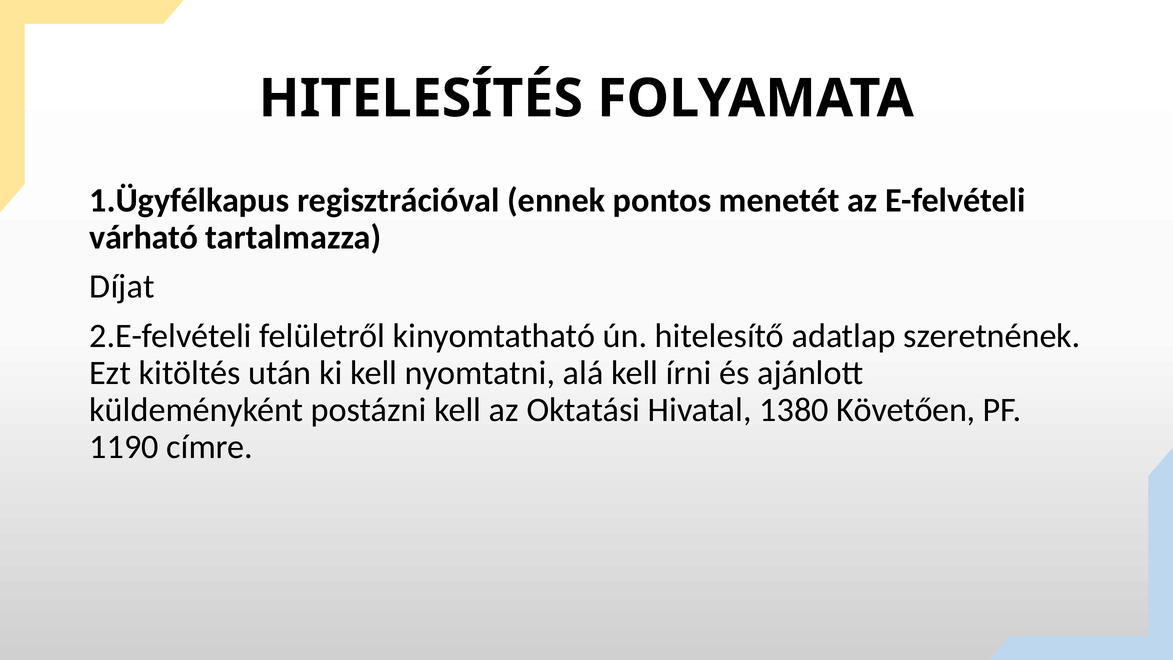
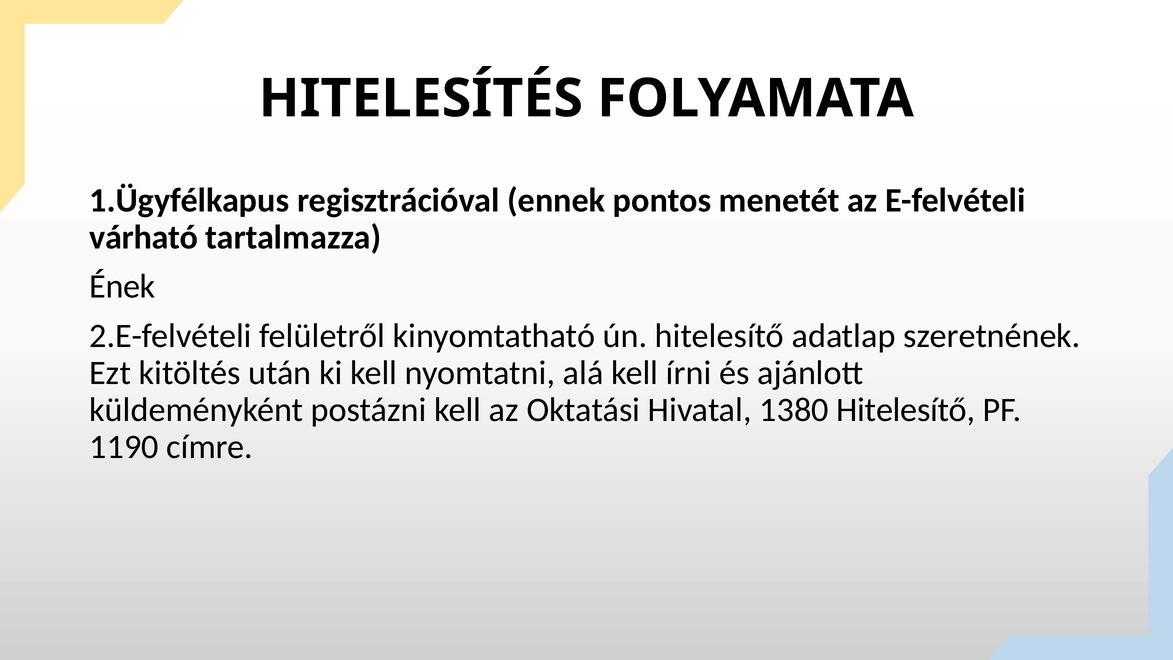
Díjat: Díjat -> Ének (122, 287)
1380 Követően: Követően -> Hitelesítő (906, 410)
